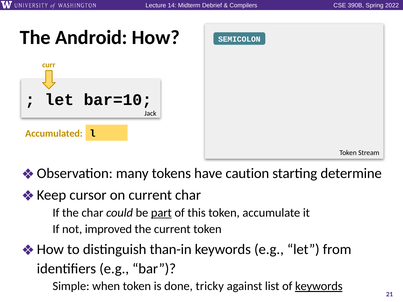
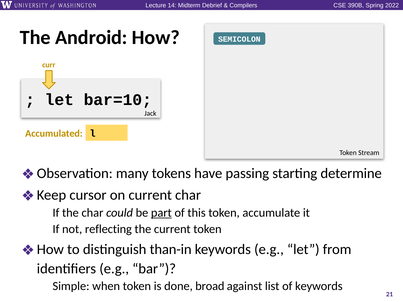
caution: caution -> passing (247, 174)
improved: improved -> reflecting (108, 229)
tricky: tricky -> broad (210, 286)
keywords underline: present -> none (319, 286)
